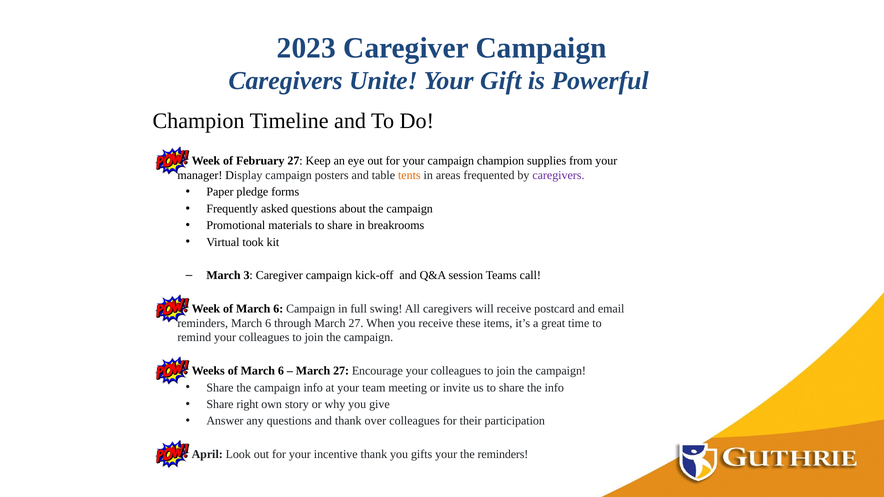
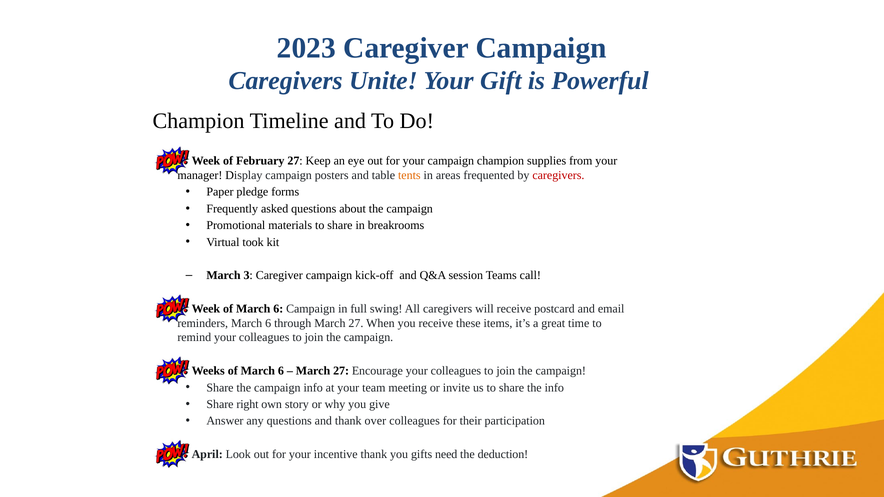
caregivers colour: purple -> red (558, 175)
gifts your: your -> need (446, 455)
the reminders: reminders -> deduction (503, 455)
